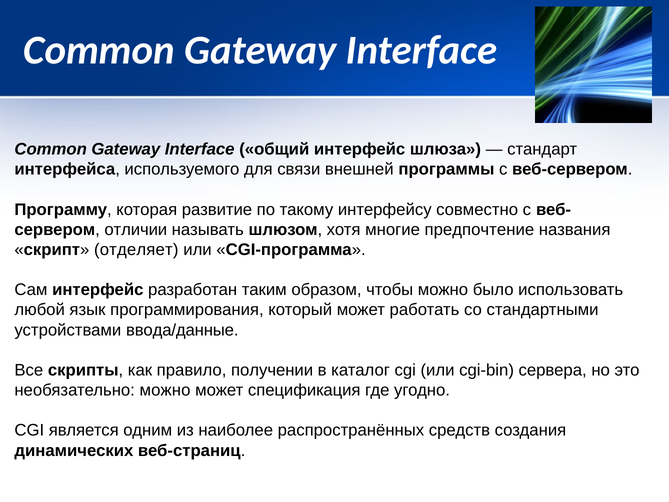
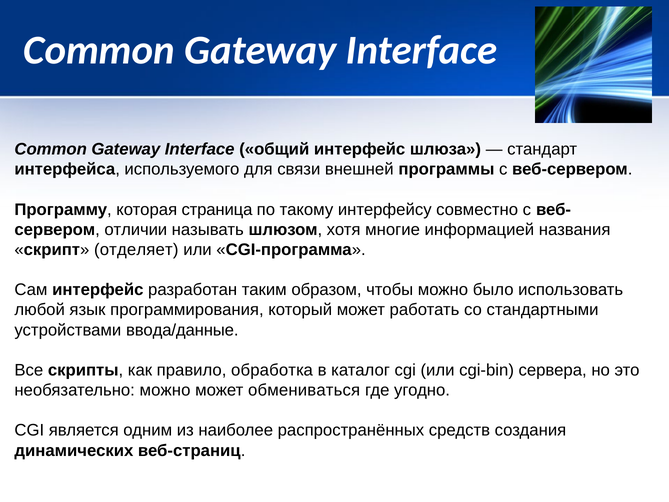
развитие: развитие -> страница (217, 209)
предпочтение: предпочтение -> информацией (479, 230)
получении: получении -> обработка (272, 370)
спецификация: спецификация -> обмениваться (304, 390)
